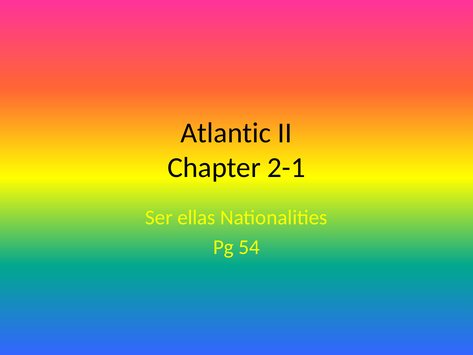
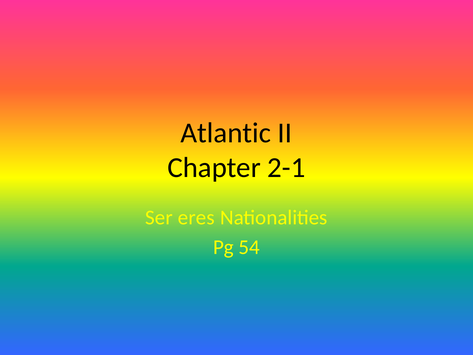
ellas: ellas -> eres (196, 217)
